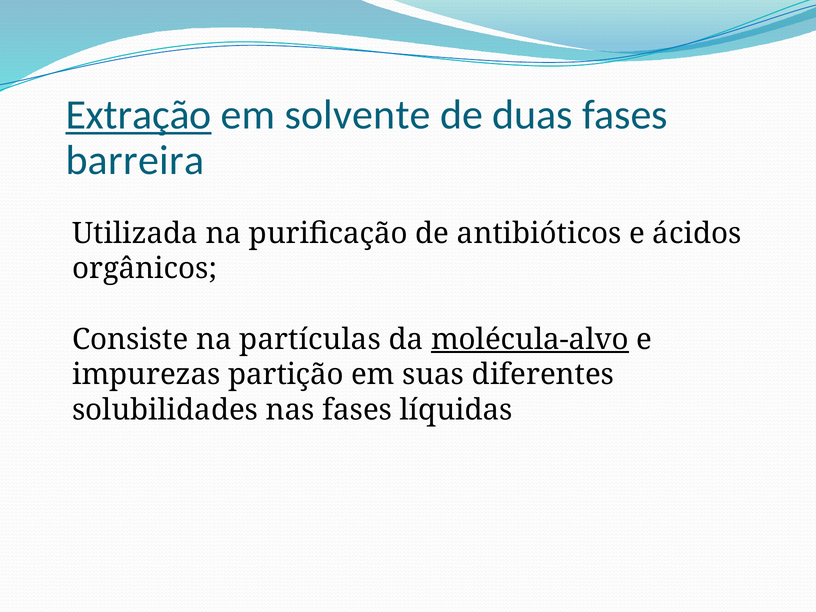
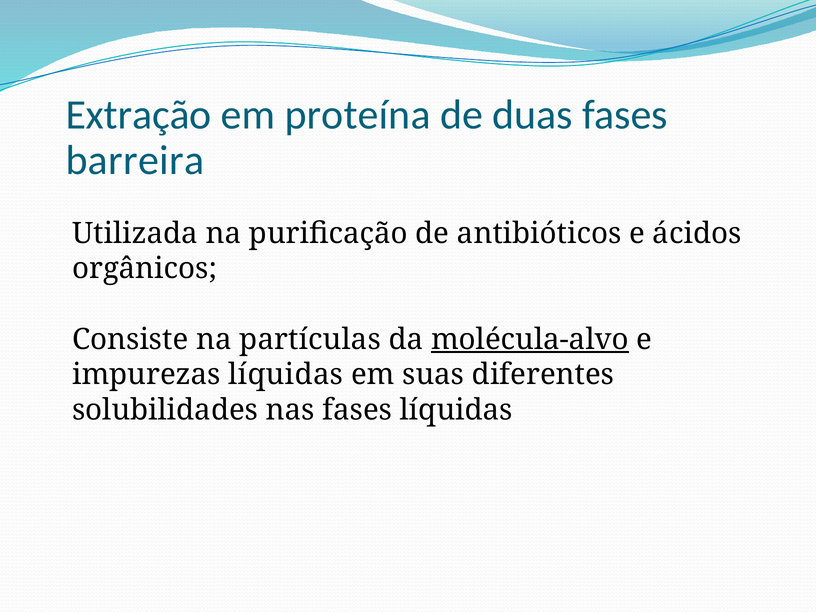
Extração underline: present -> none (139, 115)
solvente: solvente -> proteína (358, 115)
impurezas partição: partição -> líquidas (286, 375)
